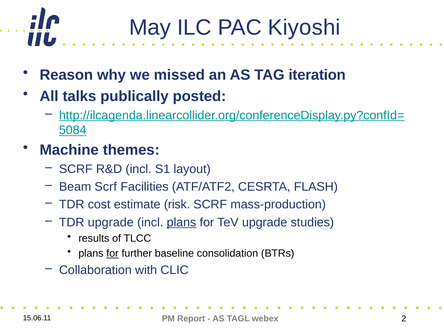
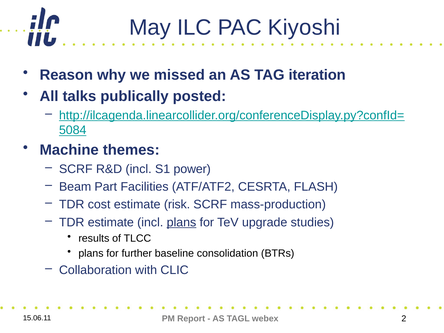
layout: layout -> power (192, 169)
Beam Scrf: Scrf -> Part (106, 187)
TDR upgrade: upgrade -> estimate (111, 222)
for underline: present -> none (113, 253)
